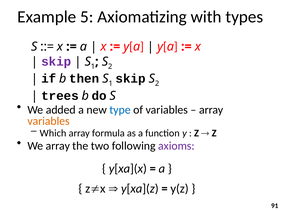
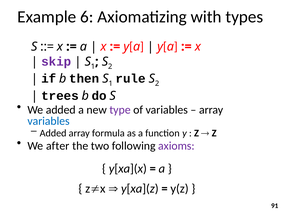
5: 5 -> 6 (87, 17)
skip: skip -> rule (131, 79)
type colour: blue -> purple (120, 110)
variables colour: orange -> blue (49, 121)
Which: Which -> Added (53, 133)
We array: array -> after (58, 146)
